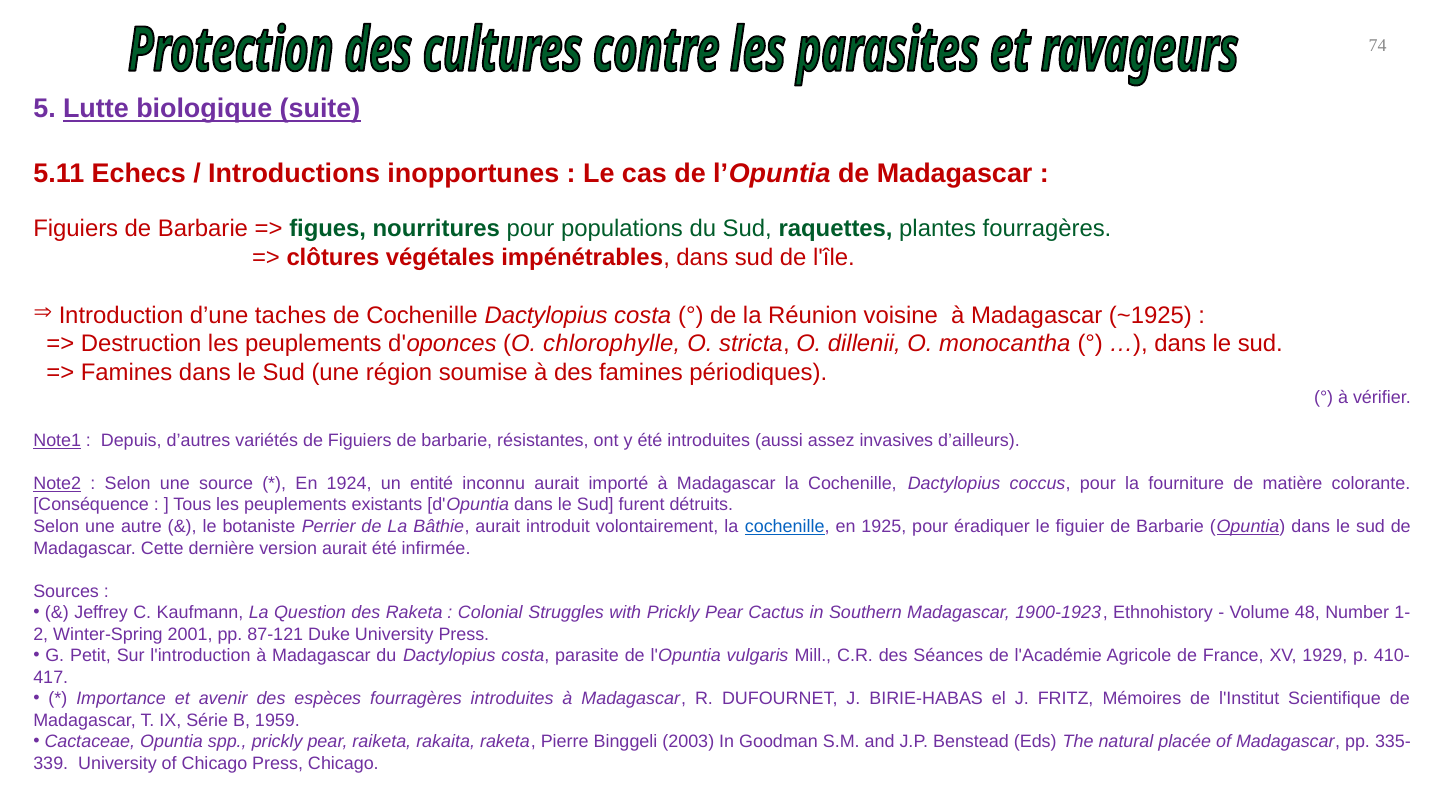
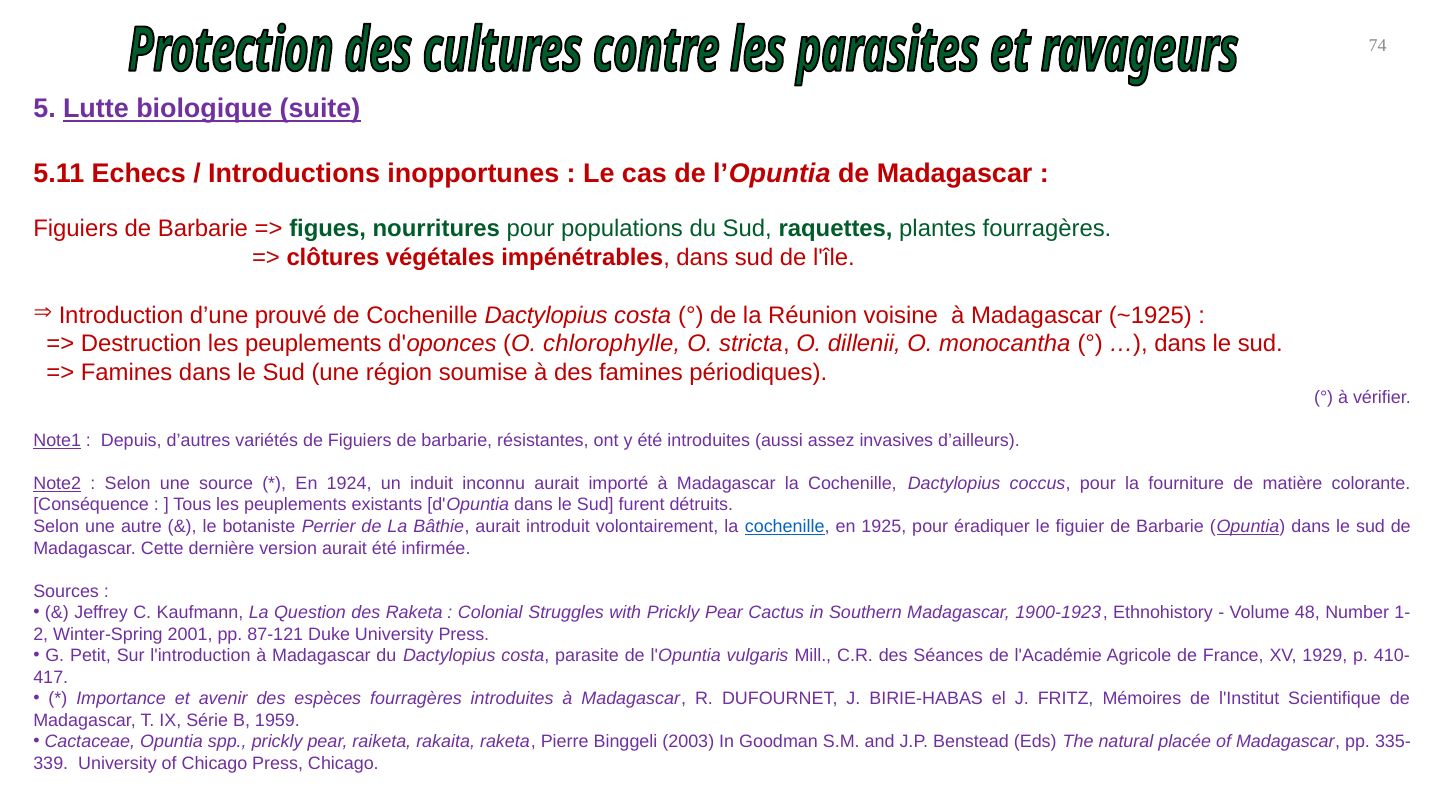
taches: taches -> prouvé (291, 315)
entité: entité -> induit (432, 483)
